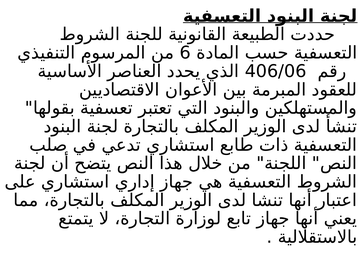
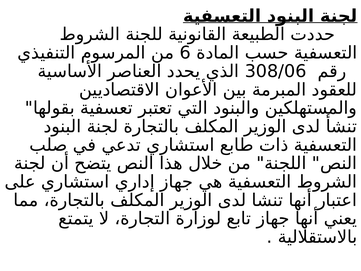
406/06: 406/06 -> 308/06 (276, 71)
